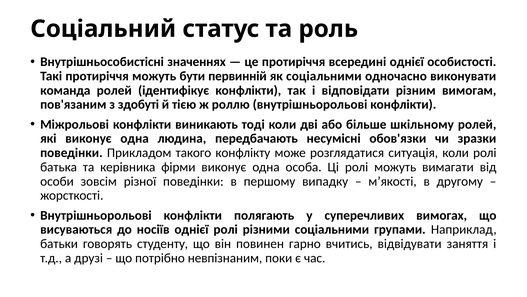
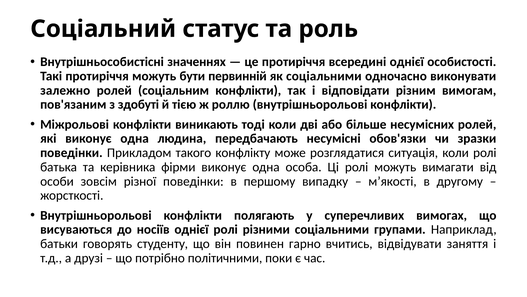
команда: команда -> залежно (65, 90)
ідентифікує: ідентифікує -> соціальним (174, 90)
шкільному: шкільному -> несумісних (422, 124)
невпізнаним: невпізнаним -> політичними (225, 258)
